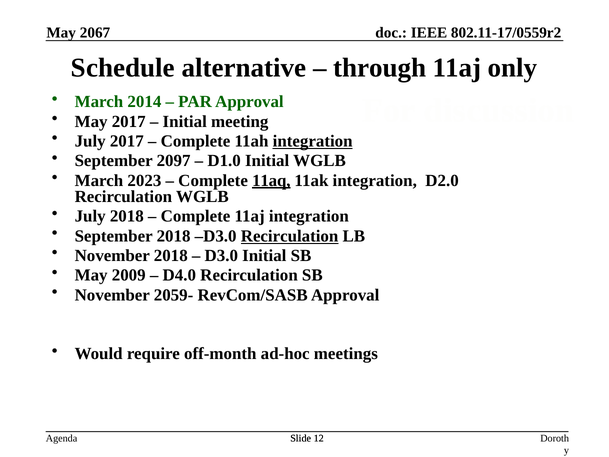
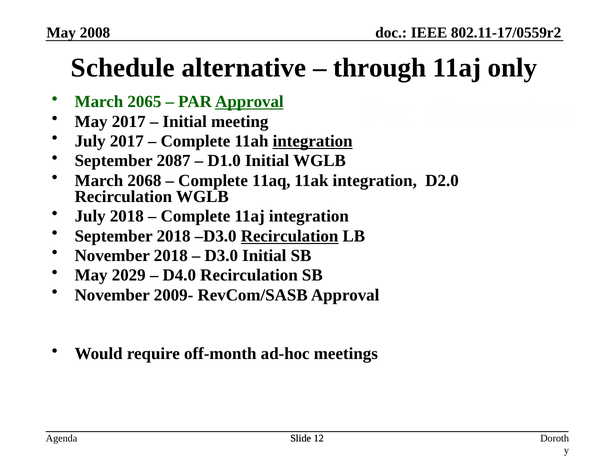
2067: 2067 -> 2008 (95, 32)
2014: 2014 -> 2065 (144, 102)
Approval underline: none -> present (249, 102)
2097: 2097 -> 2087 (174, 161)
2023: 2023 -> 2068 (144, 180)
11aq underline: present -> none (271, 180)
2009: 2009 -> 2029 (129, 275)
2059-: 2059- -> 2009- (174, 295)
